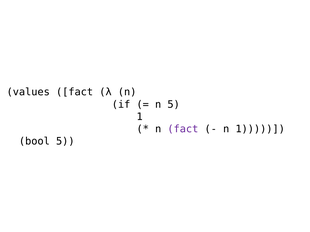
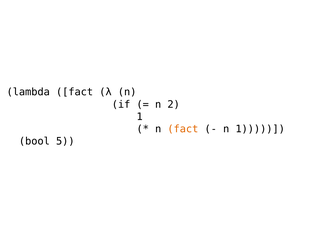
values: values -> lambda (28, 92)
n 5: 5 -> 2 (174, 105)
fact colour: purple -> orange (183, 129)
